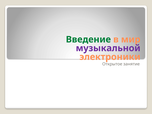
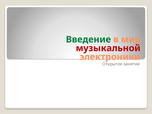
музыкальной colour: purple -> red (108, 48)
